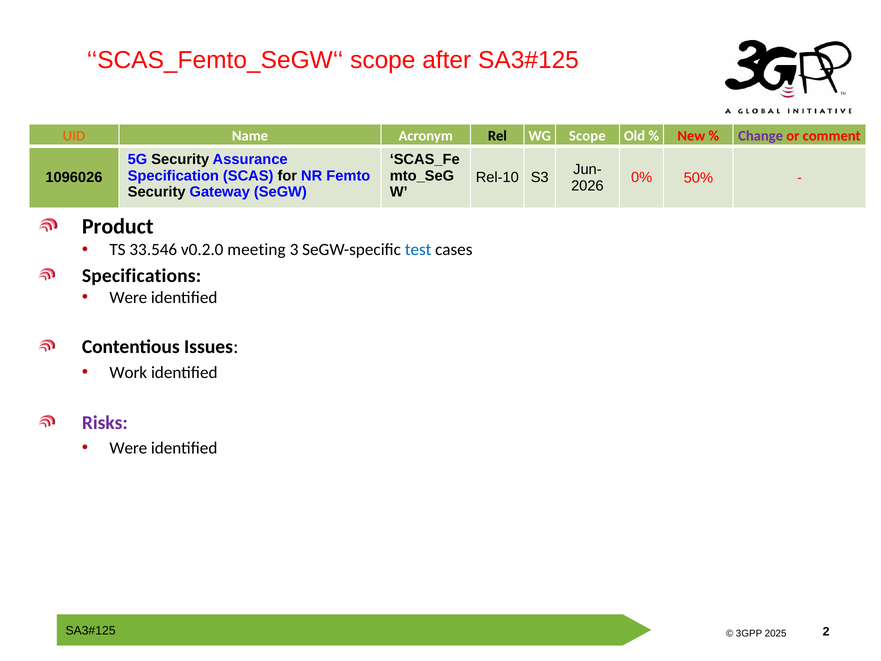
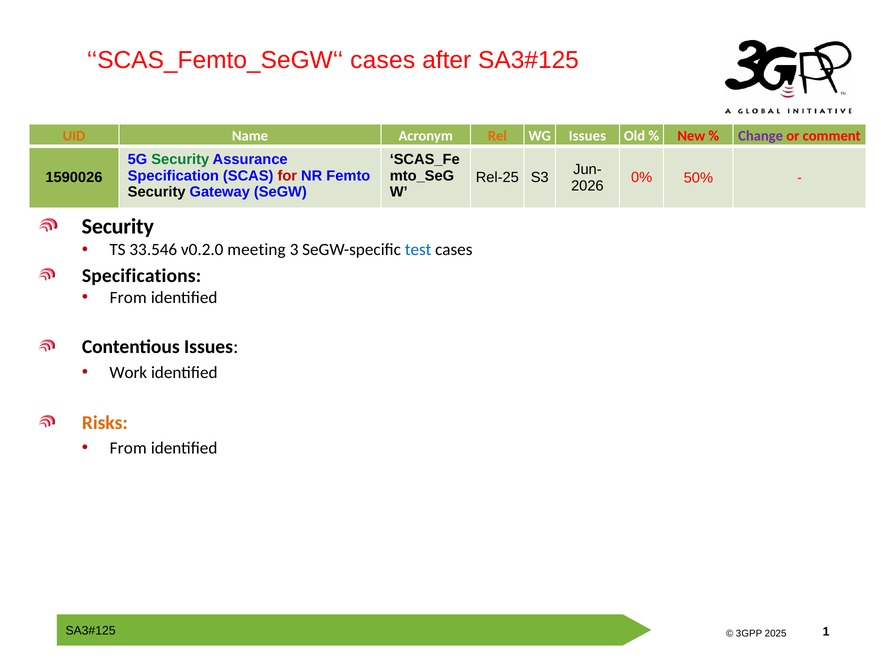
SCAS_Femto_SeGW‘‘ scope: scope -> cases (383, 60)
Rel colour: black -> orange (497, 136)
WG Scope: Scope -> Issues (587, 136)
Security colour: black -> green (180, 159)
for colour: black -> red (287, 176)
1096026: 1096026 -> 1590026 (74, 177)
Rel-10: Rel-10 -> Rel-25 (497, 177)
Product: Product -> Security (118, 227)
Were: Were -> From (128, 297)
Risks colour: purple -> orange (105, 422)
Were: Were -> From (128, 448)
2: 2 -> 1 (826, 632)
